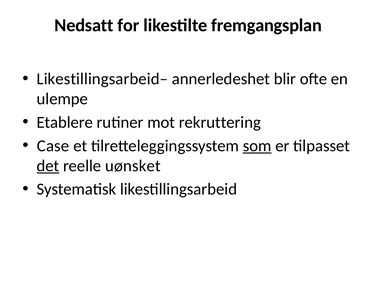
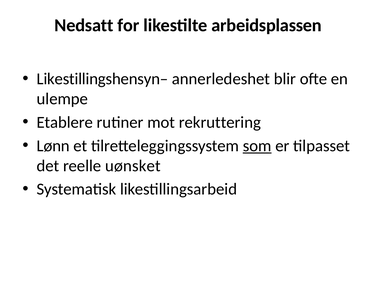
fremgangsplan: fremgangsplan -> arbeidsplassen (267, 25)
Likestillingsarbeid–: Likestillingsarbeid– -> Likestillingshensyn– (102, 79)
Case: Case -> Lønn (53, 146)
det underline: present -> none (48, 166)
